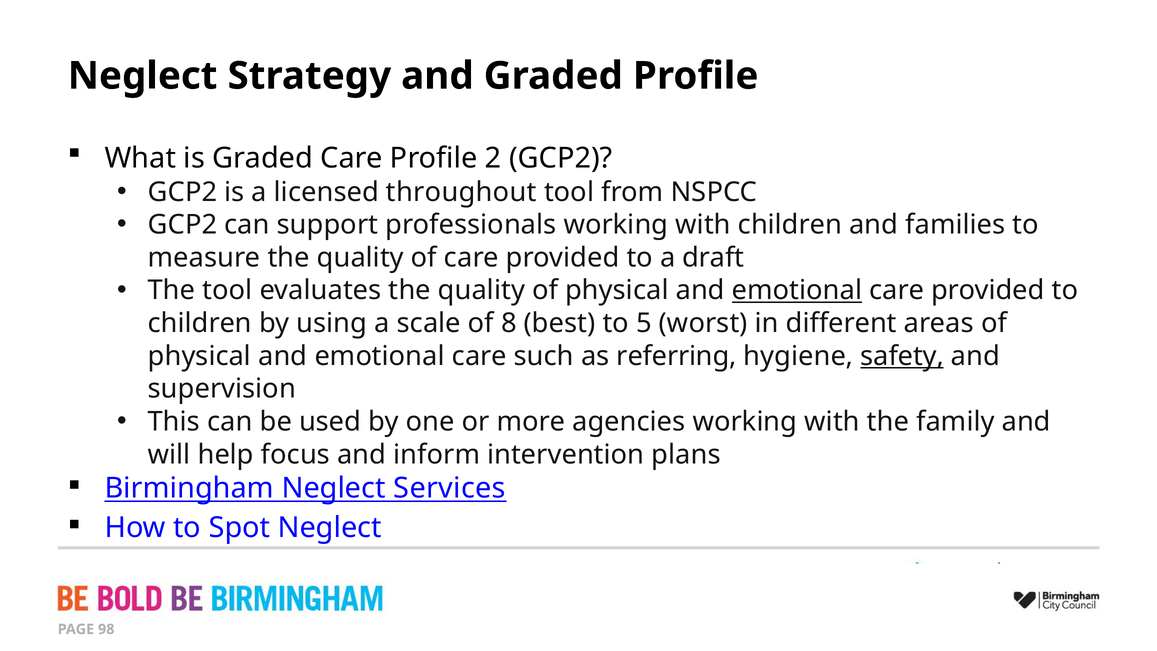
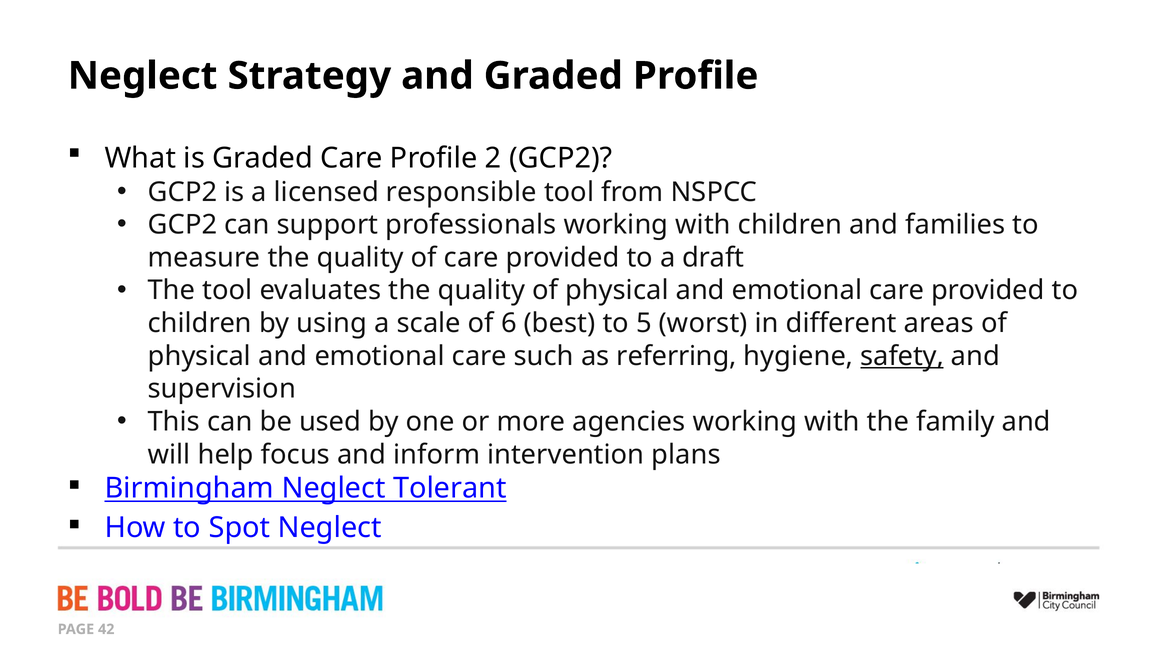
throughout: throughout -> responsible (461, 192)
emotional underline: present -> none (797, 290)
8: 8 -> 6 (509, 323)
Services: Services -> Tolerant (450, 488)
98: 98 -> 42 (106, 629)
